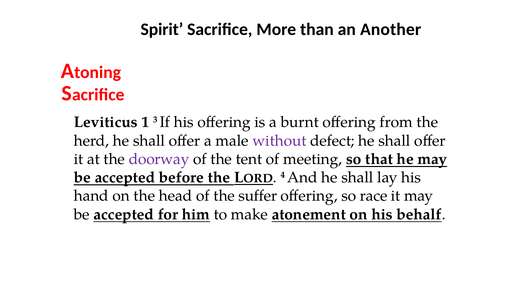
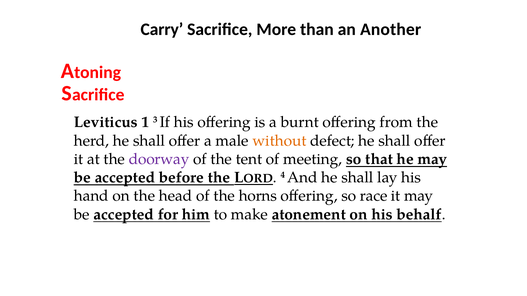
Spirit: Spirit -> Carry (162, 30)
without colour: purple -> orange (279, 141)
suffer: suffer -> horns (258, 196)
